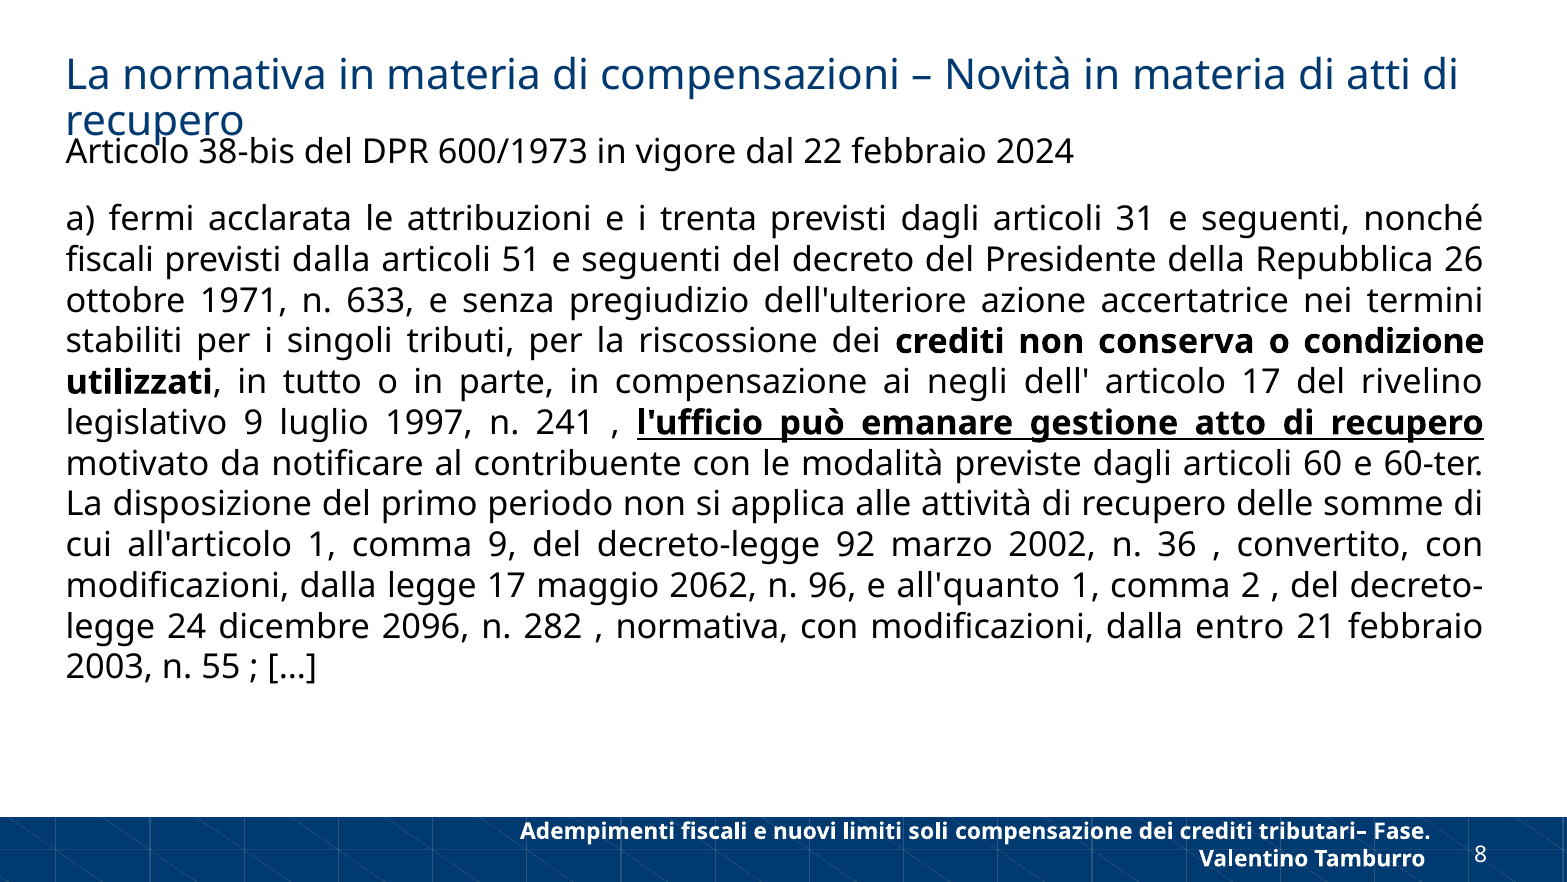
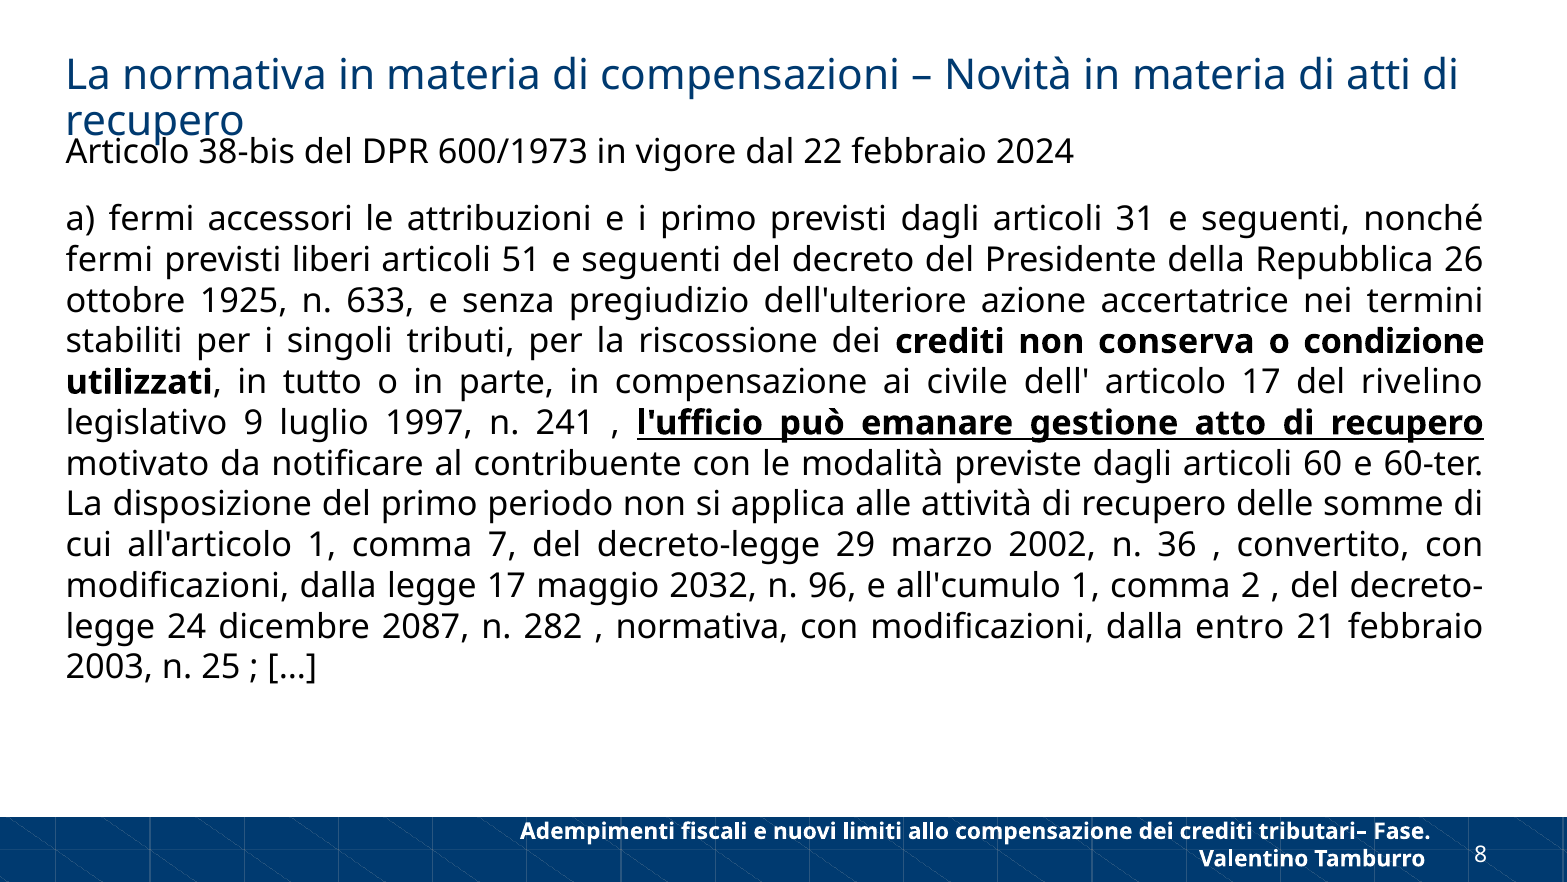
acclarata: acclarata -> accessori (280, 219)
i trenta: trenta -> primo (708, 219)
fiscali: fiscali -> fermi (109, 260)
previsti dalla: dalla -> liberi (332, 260)
1971: 1971 -> 1925 (244, 301)
negli: negli -> civile (967, 382)
comma 9: 9 -> 7 (502, 545)
92: 92 -> 29 (856, 545)
2062: 2062 -> 2032 (713, 586)
all'quanto: all'quanto -> all'cumulo (979, 586)
2096: 2096 -> 2087 (426, 626)
55: 55 -> 25 (221, 667)
soli: soli -> allo (928, 831)
